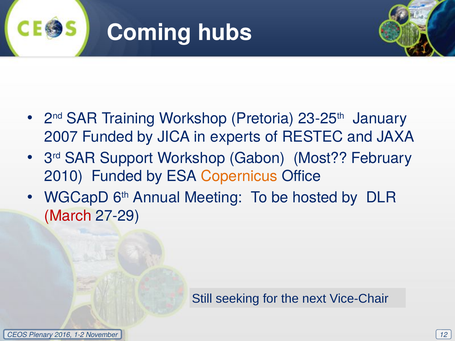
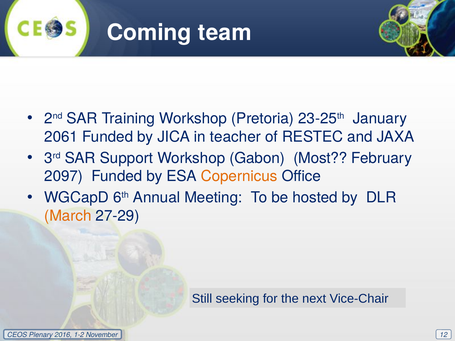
hubs: hubs -> team (225, 33)
2007: 2007 -> 2061 (61, 137)
experts: experts -> teacher (235, 137)
2010: 2010 -> 2097 (64, 176)
March colour: red -> orange (68, 216)
